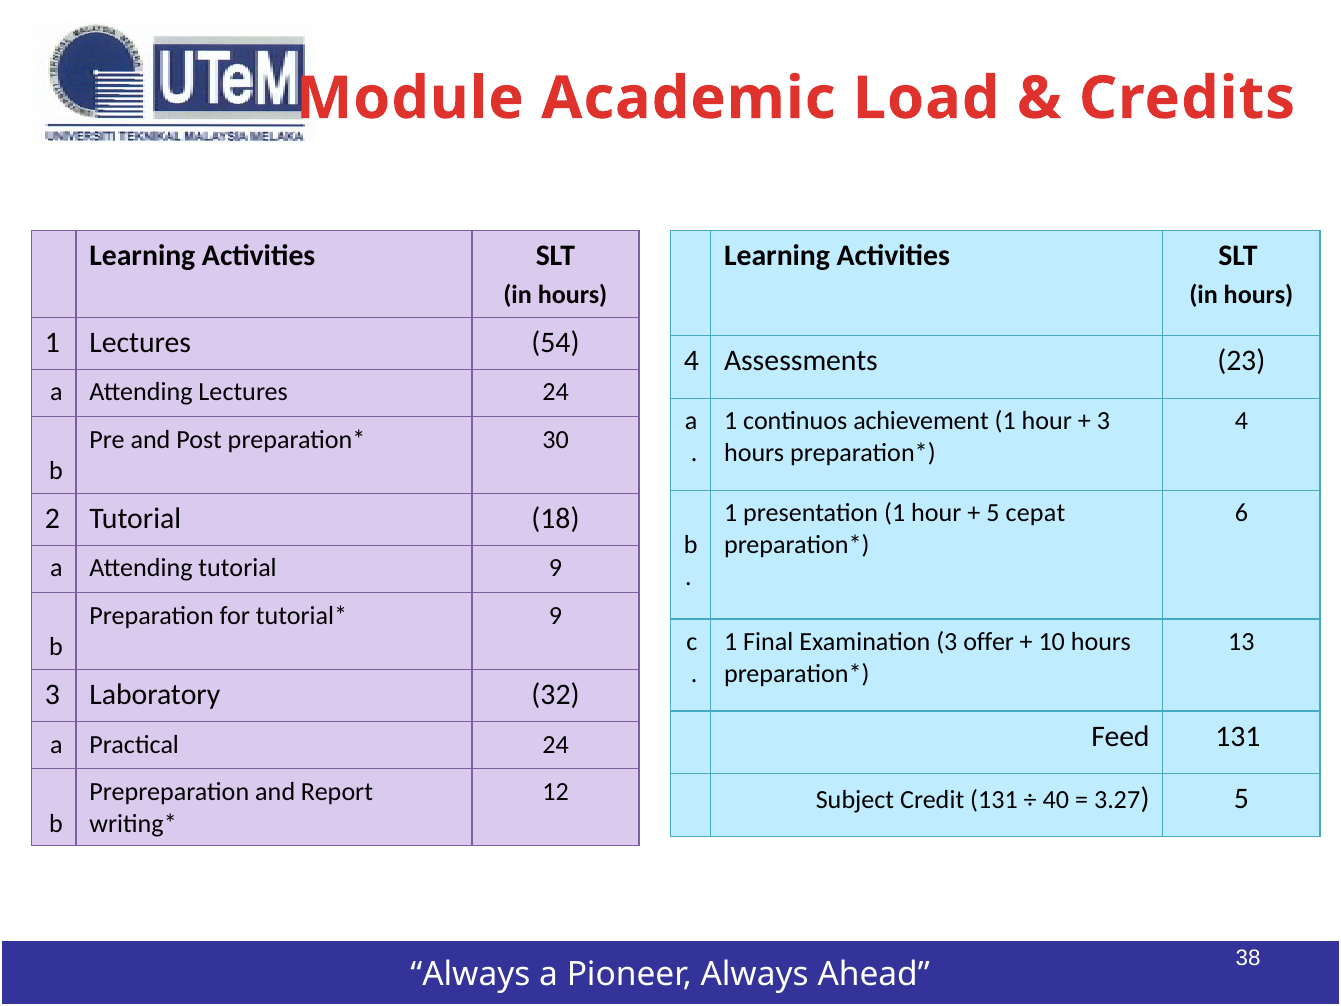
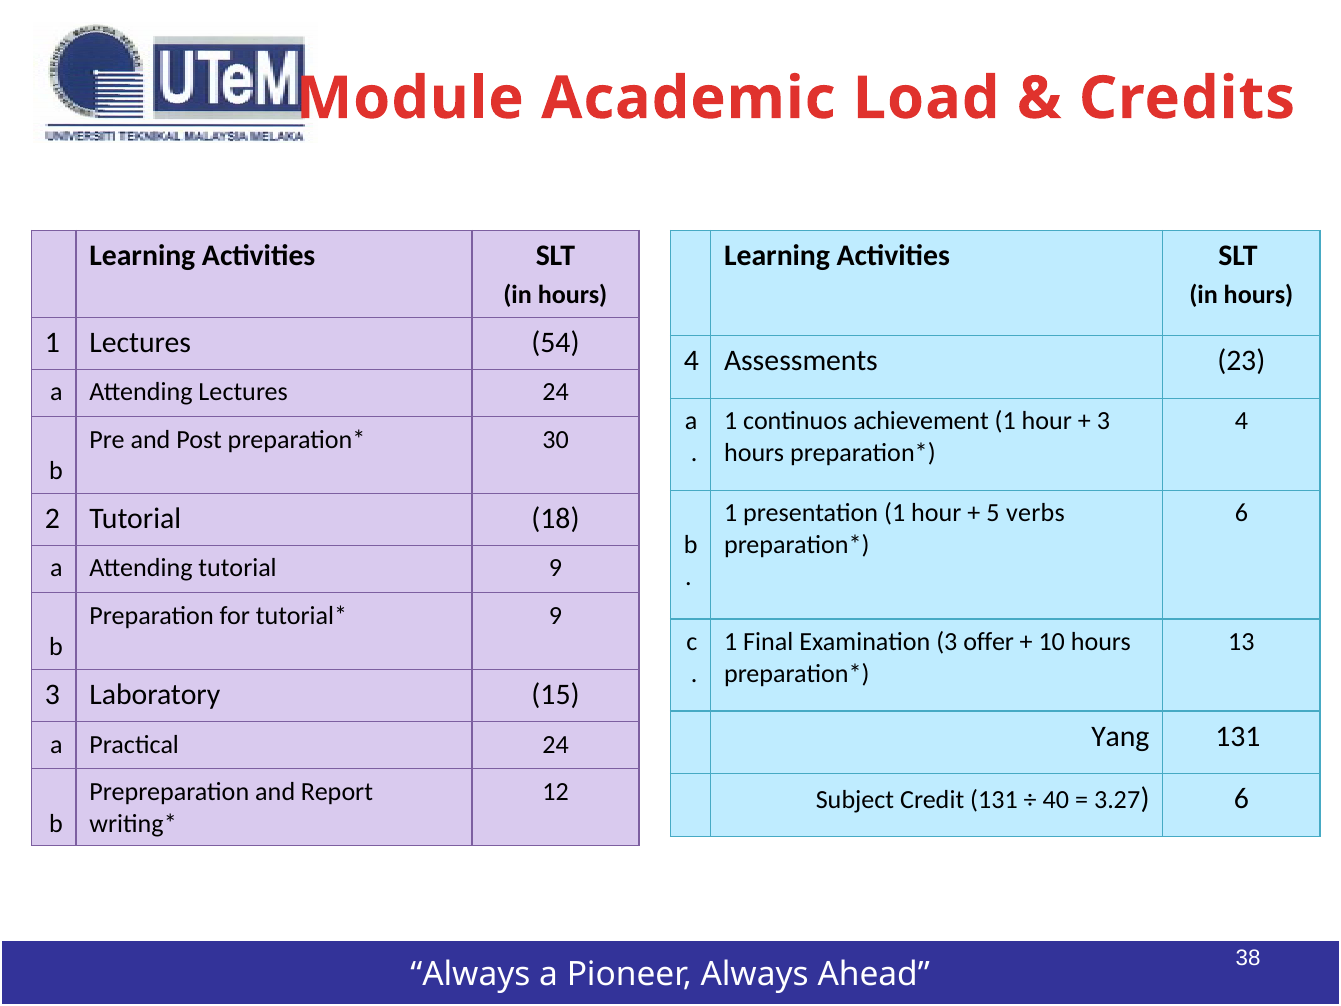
cepat: cepat -> verbs (1035, 513)
32: 32 -> 15 (556, 695)
Feed: Feed -> Yang (1120, 736)
3.27 5: 5 -> 6 (1241, 799)
